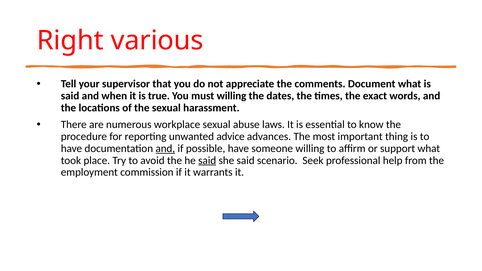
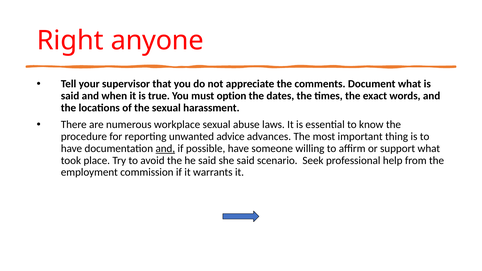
various: various -> anyone (157, 40)
must willing: willing -> option (232, 96)
said underline: present -> none (207, 160)
